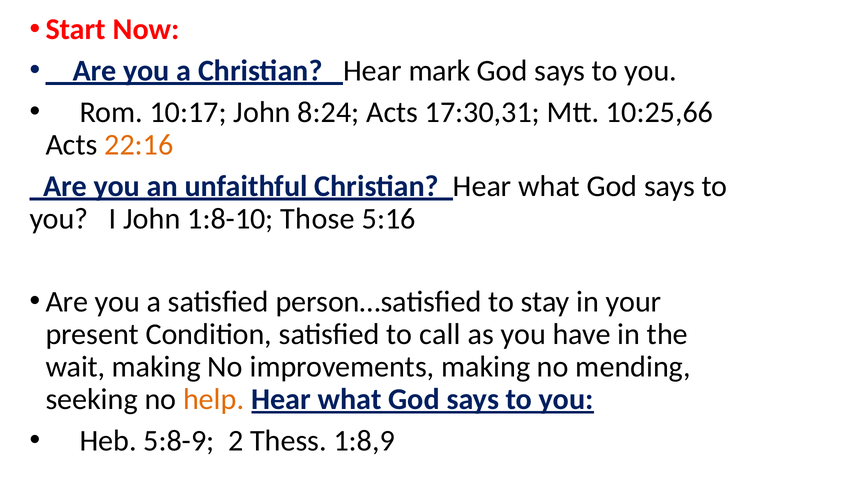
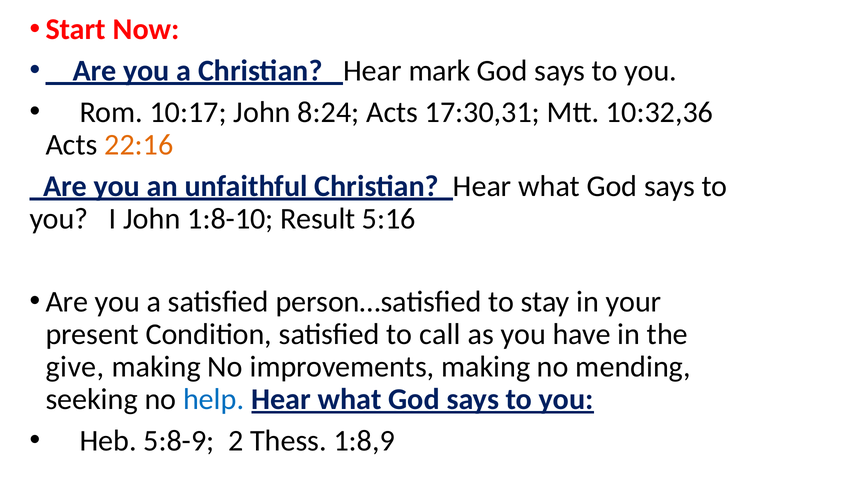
10:25,66: 10:25,66 -> 10:32,36 (660, 112)
Those: Those -> Result (318, 219)
wait: wait -> give (75, 367)
help colour: orange -> blue (214, 399)
